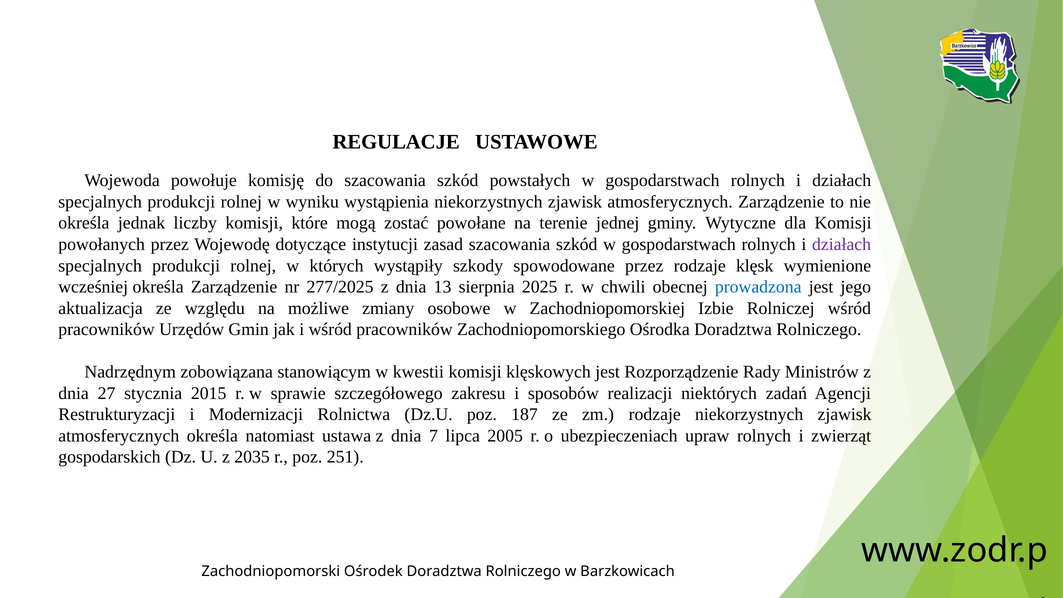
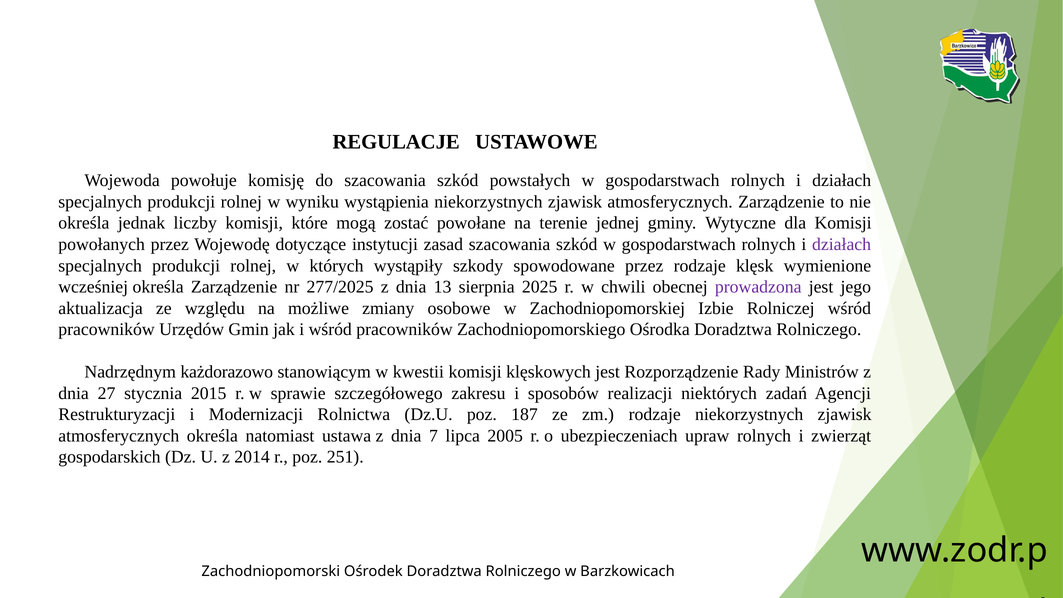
prowadzona colour: blue -> purple (758, 287)
zobowiązana: zobowiązana -> każdorazowo (227, 372)
2035: 2035 -> 2014 (252, 457)
